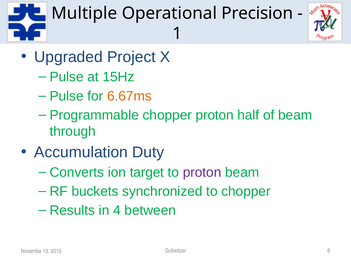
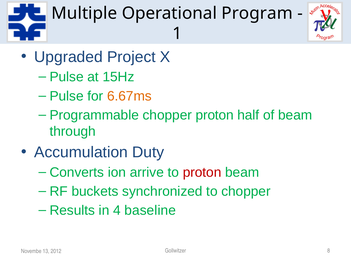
Precision: Precision -> Program (257, 13)
target: target -> arrive (147, 173)
proton colour: purple -> red (202, 173)
between: between -> baseline (150, 211)
